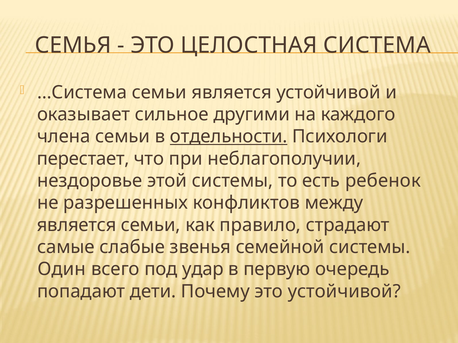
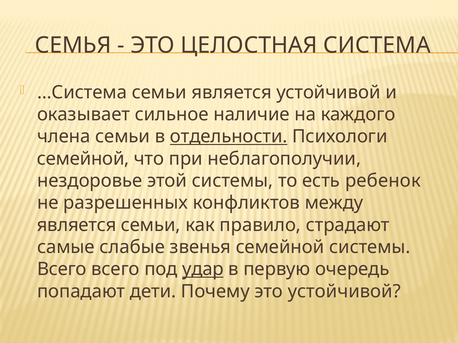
другими: другими -> наличие (252, 115)
перестает: перестает -> семейной (83, 159)
Один: Один -> Всего (62, 270)
удар underline: none -> present (203, 270)
